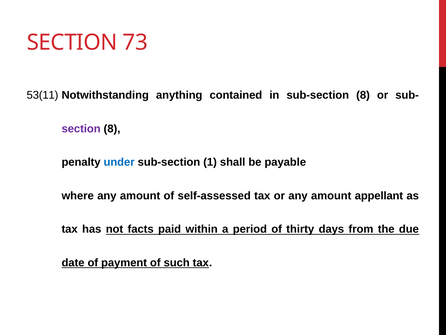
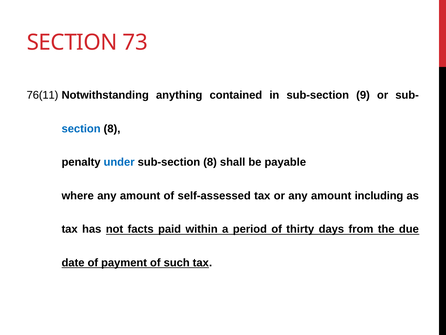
53(11: 53(11 -> 76(11 (42, 95)
sub-section 8: 8 -> 9 (363, 95)
section colour: purple -> blue (81, 129)
sub-section 1: 1 -> 8 (210, 162)
appellant: appellant -> including (379, 196)
